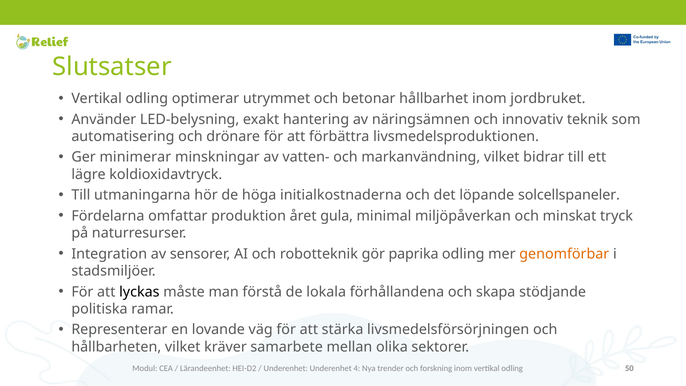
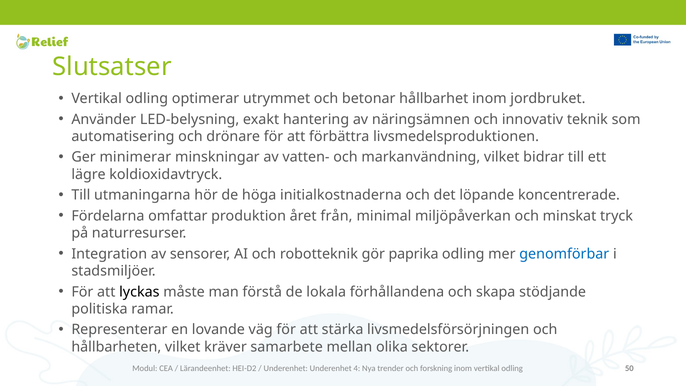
solcellspaneler: solcellspaneler -> koncentrerade (569, 195)
gula: gula -> från (337, 216)
genomförbar colour: orange -> blue (564, 254)
